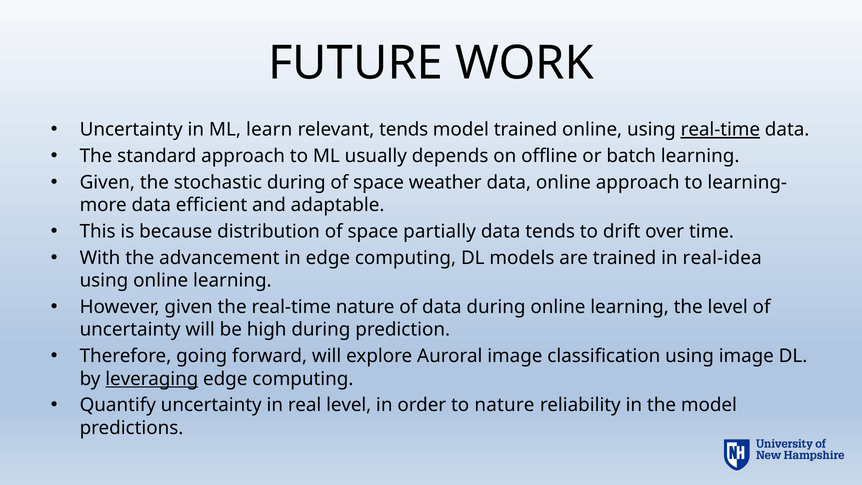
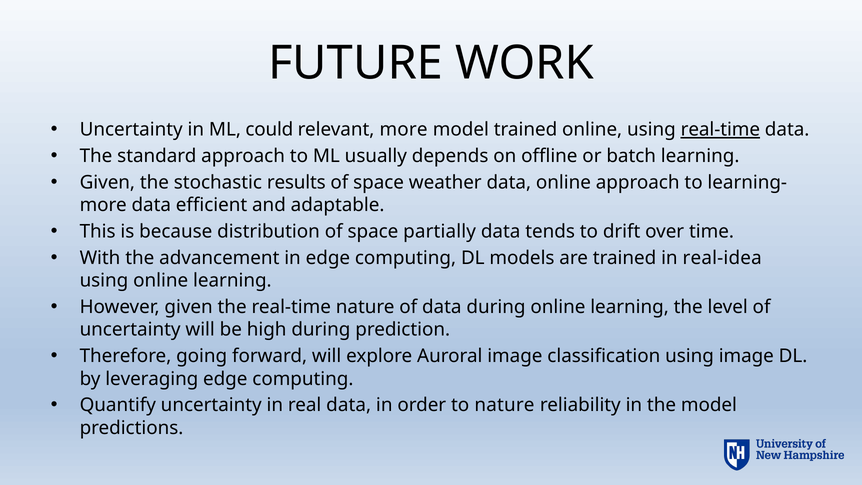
learn: learn -> could (269, 130)
relevant tends: tends -> more (404, 130)
stochastic during: during -> results (296, 182)
leveraging underline: present -> none (152, 379)
real level: level -> data (349, 405)
